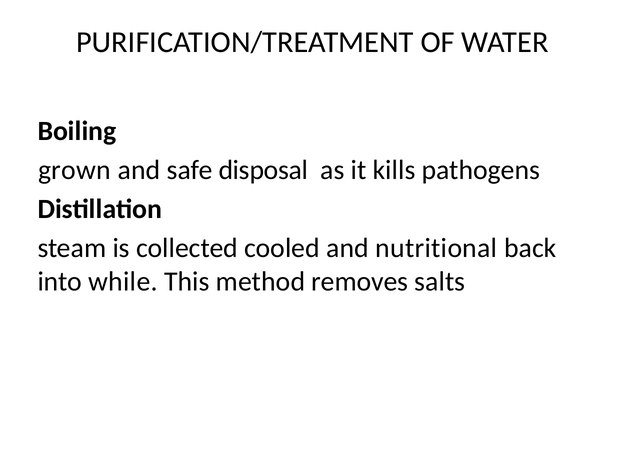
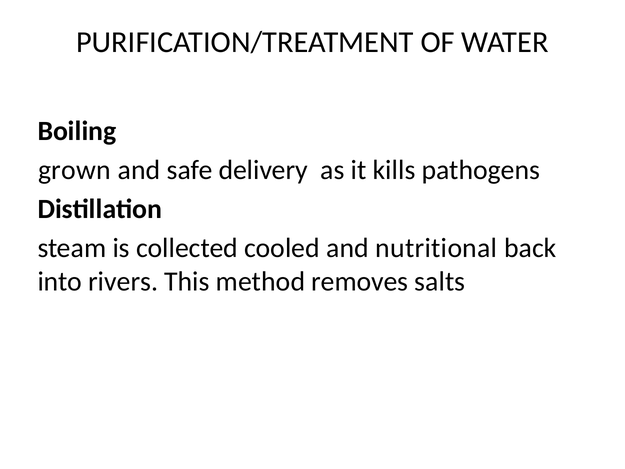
disposal: disposal -> delivery (263, 170)
while: while -> rivers (123, 281)
